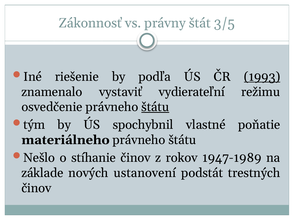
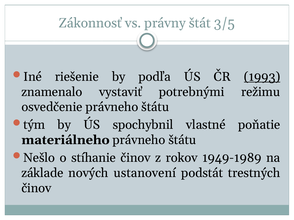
vydierateľní: vydierateľní -> potrebnými (192, 92)
štátu underline: present -> none (155, 107)
1947-1989: 1947-1989 -> 1949-1989 (232, 158)
